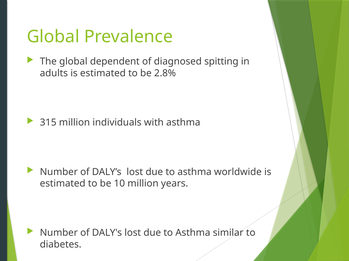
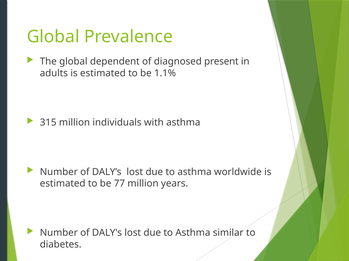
spitting: spitting -> present (221, 62)
2.8%: 2.8% -> 1.1% (165, 73)
10: 10 -> 77 (119, 184)
